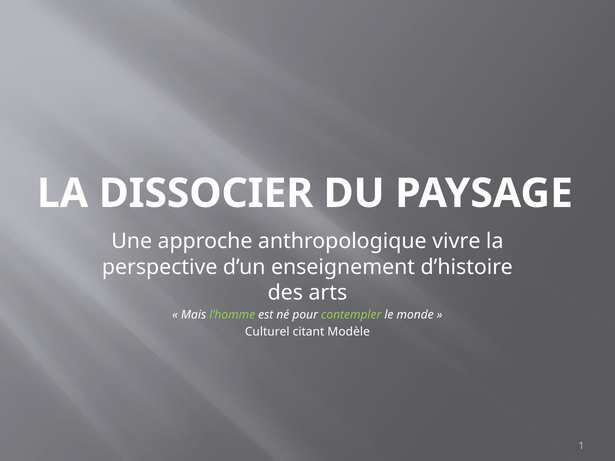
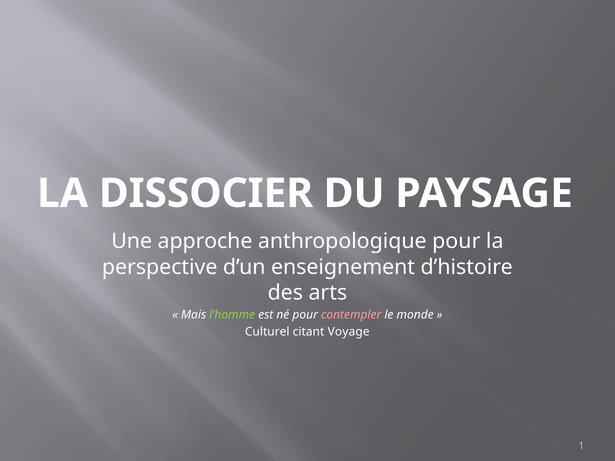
anthropologique vivre: vivre -> pour (456, 241)
contempler colour: light green -> pink (351, 315)
Modèle: Modèle -> Voyage (349, 332)
